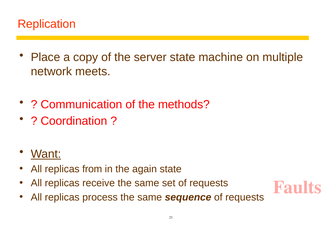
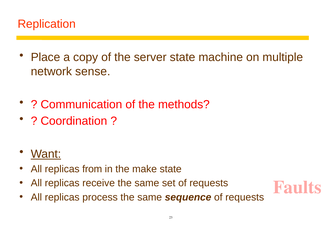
meets: meets -> sense (93, 71)
again: again -> make (145, 169)
